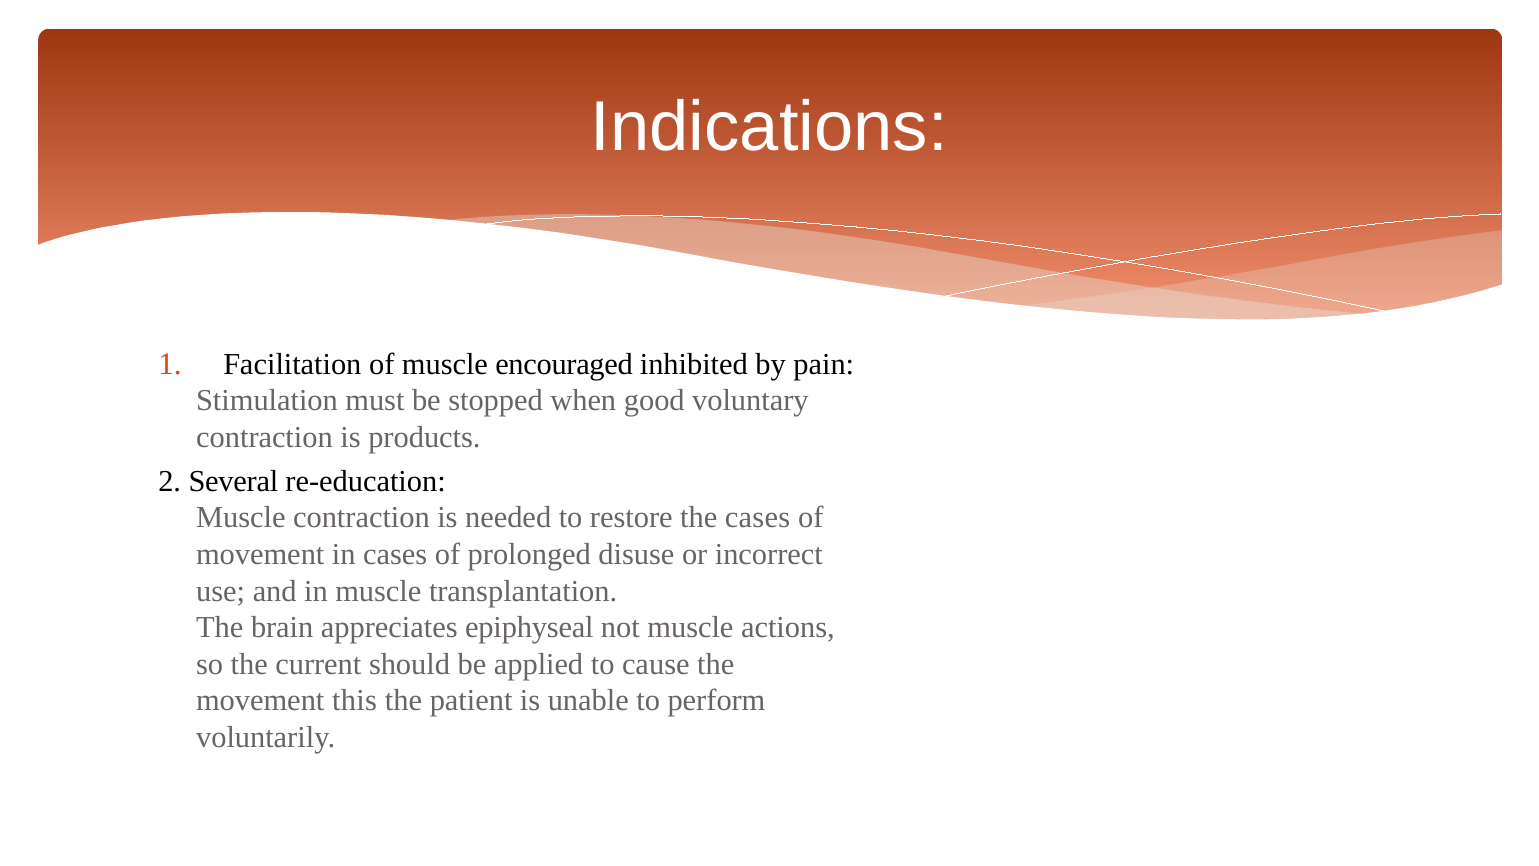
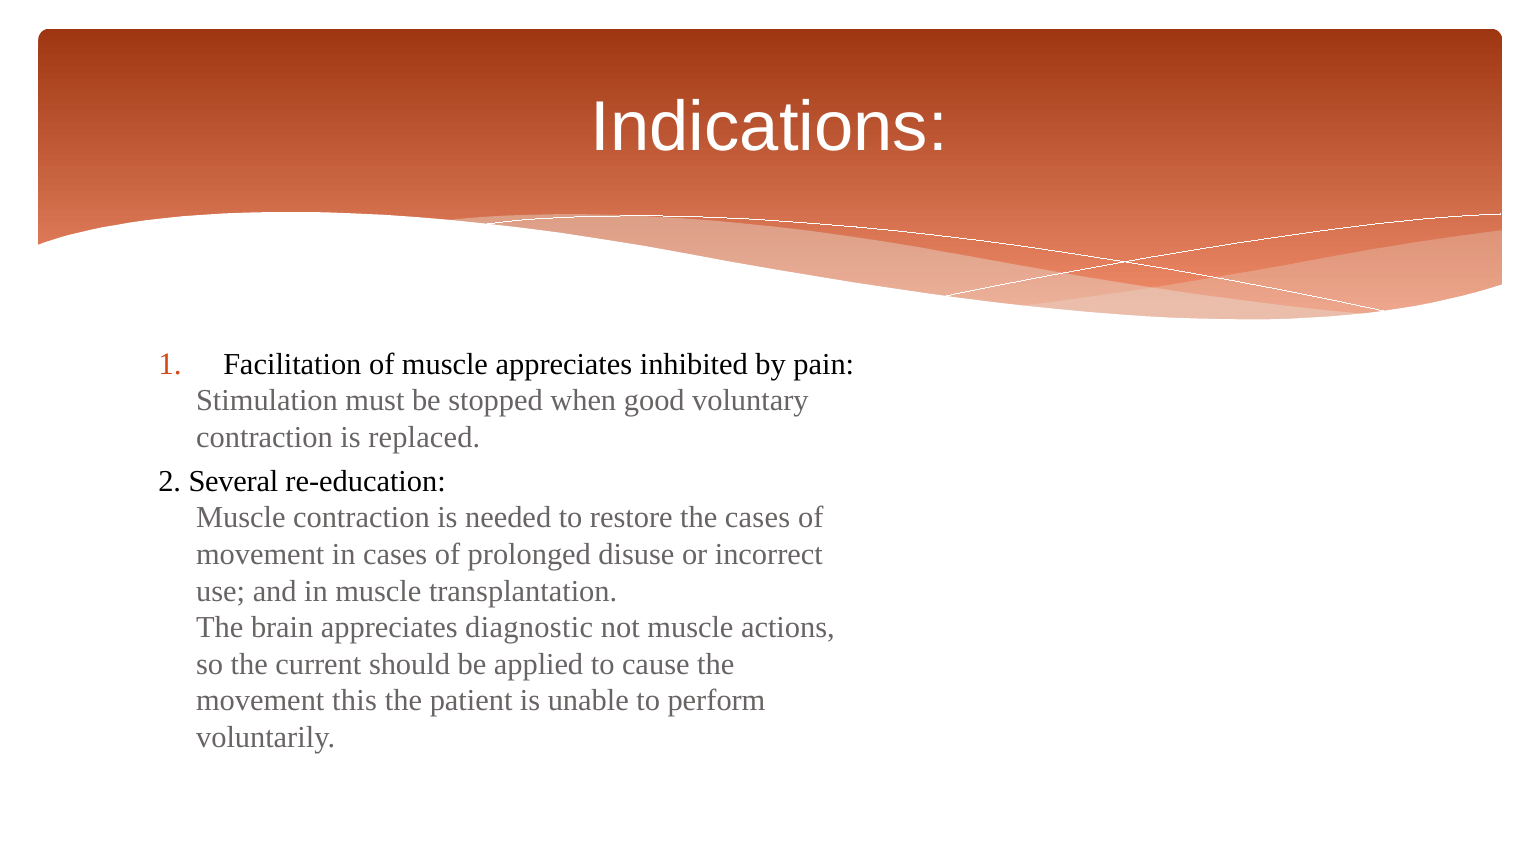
muscle encouraged: encouraged -> appreciates (564, 364)
products: products -> replaced (424, 437)
epiphyseal: epiphyseal -> diagnostic (529, 627)
